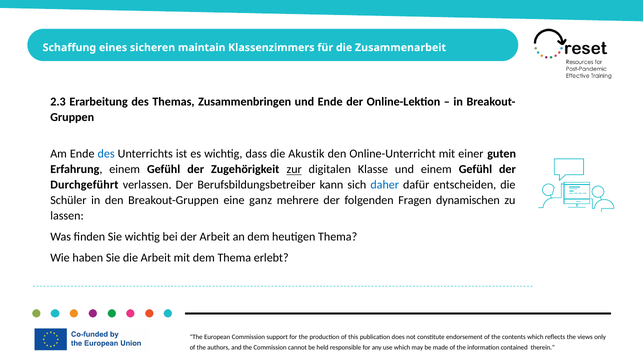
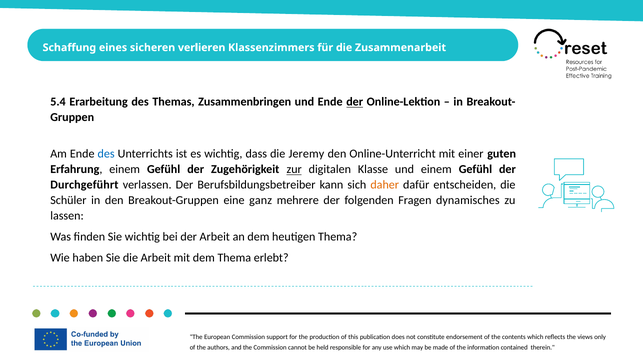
maintain: maintain -> verlieren (202, 48)
2.3: 2.3 -> 5.4 (58, 102)
der underline: none -> present (355, 102)
Akustik: Akustik -> Jeremy (306, 154)
daher colour: blue -> orange (385, 185)
dynamischen: dynamischen -> dynamisches (468, 200)
